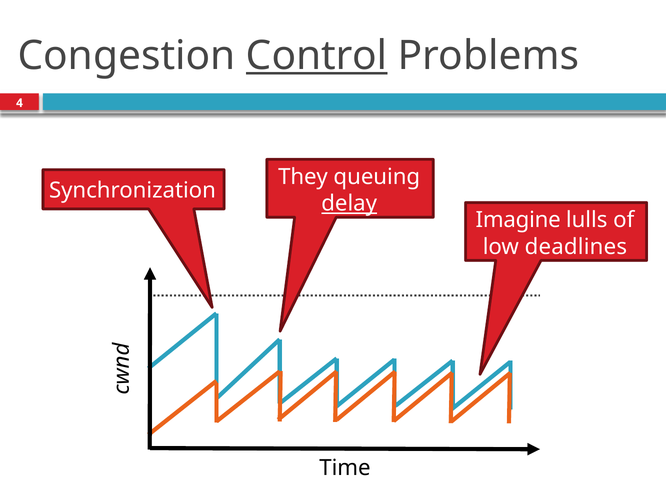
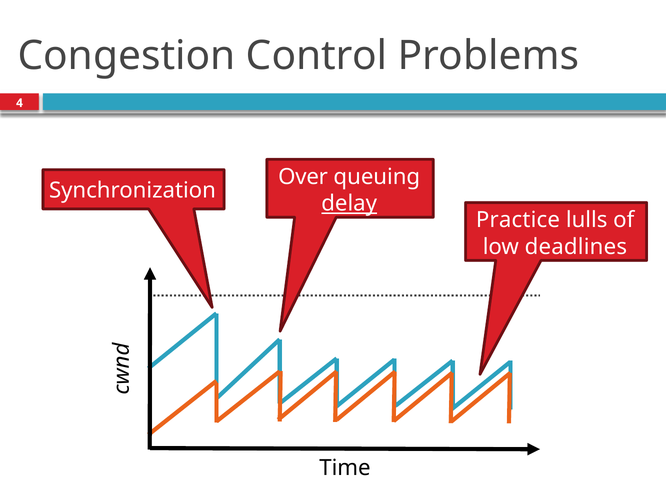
Control underline: present -> none (317, 56)
They: They -> Over (303, 177)
Imagine: Imagine -> Practice (518, 220)
